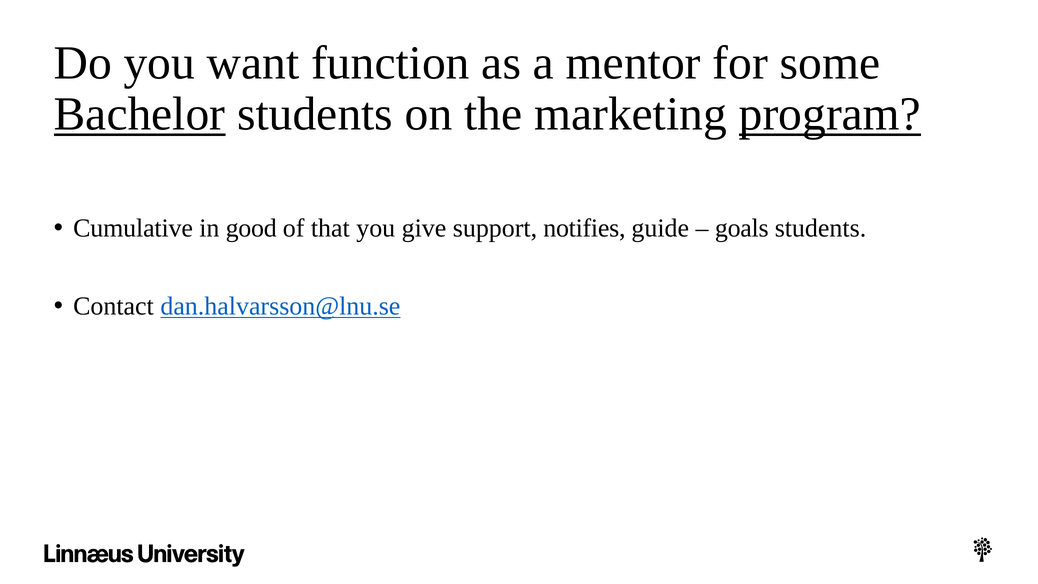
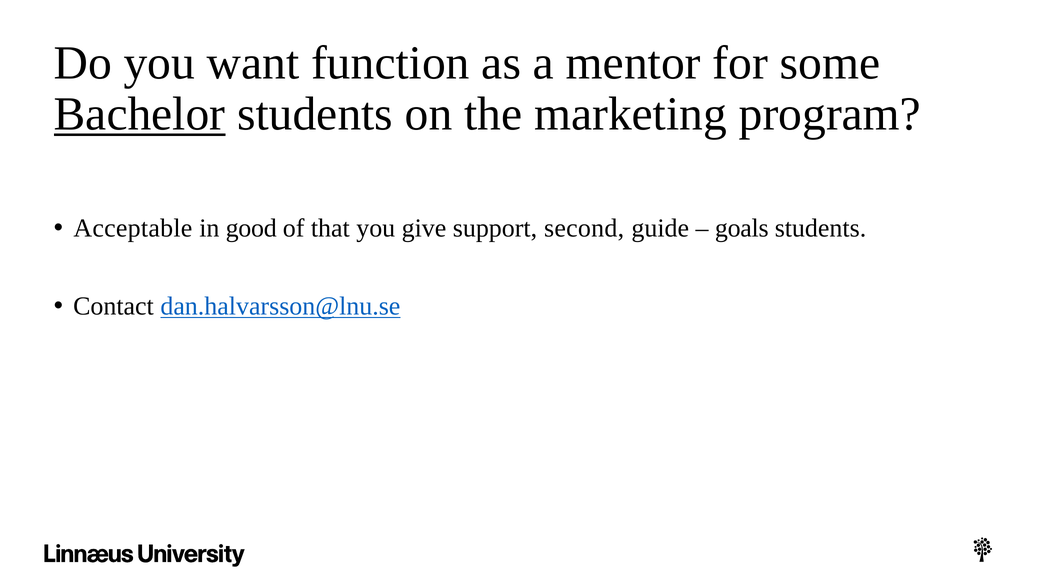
program underline: present -> none (830, 114)
Cumulative: Cumulative -> Acceptable (133, 228)
notifies: notifies -> second (584, 228)
